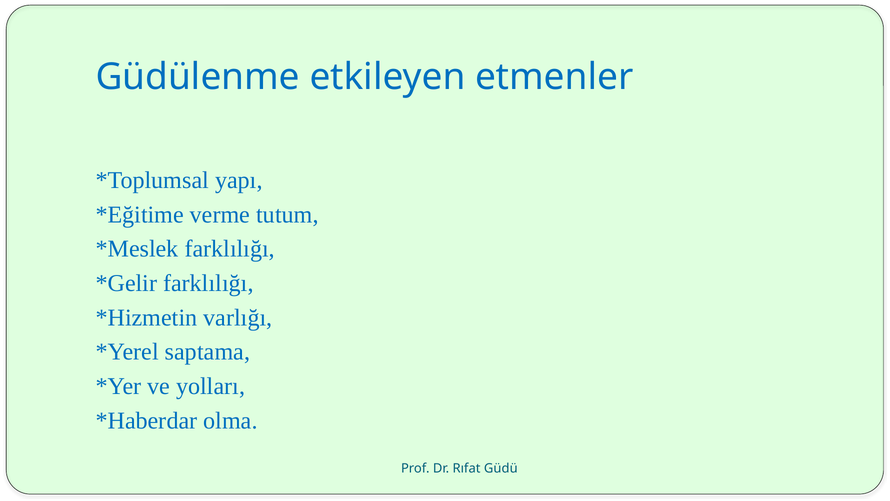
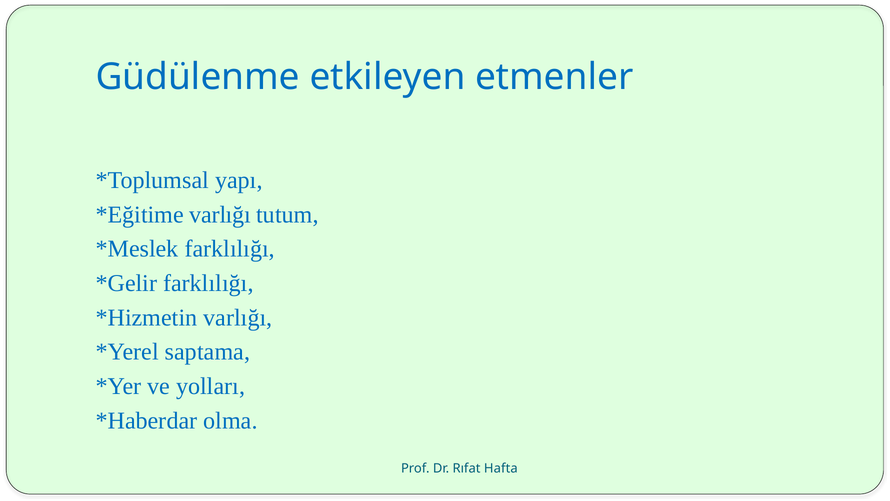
verme: verme -> varlığı (220, 214)
Güdü: Güdü -> Hafta (501, 468)
